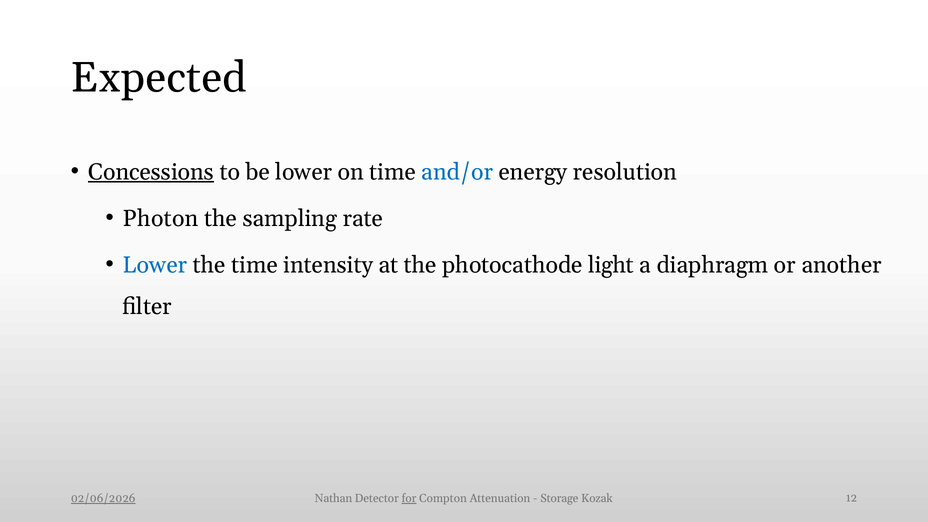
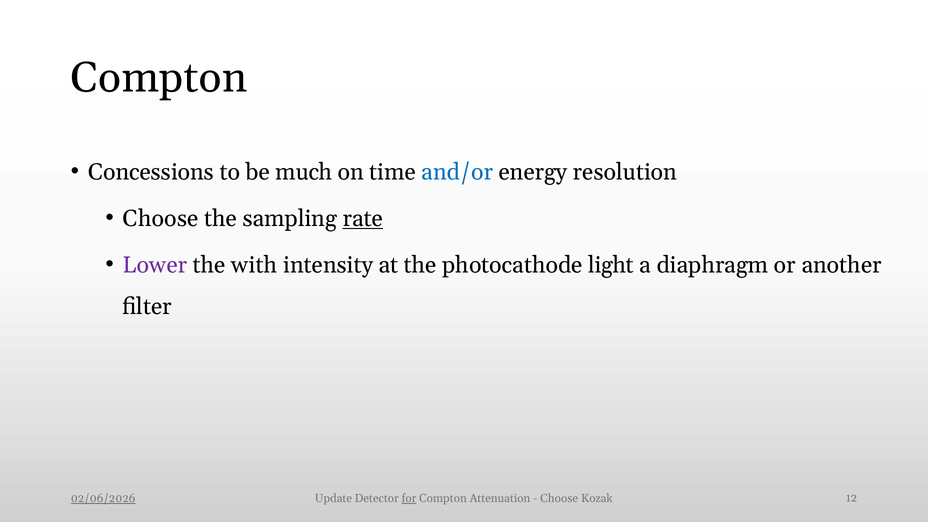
Expected: Expected -> Compton (159, 78)
Concessions underline: present -> none (151, 172)
be lower: lower -> much (304, 172)
Photon: Photon -> Choose (161, 218)
rate underline: none -> present (363, 218)
Lower colour: blue -> purple (155, 265)
the time: time -> with (254, 265)
Nathan: Nathan -> Update (333, 498)
Storage: Storage -> Choose (559, 498)
